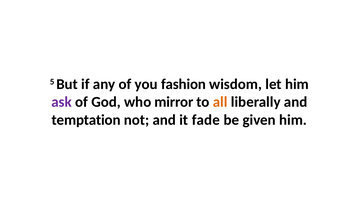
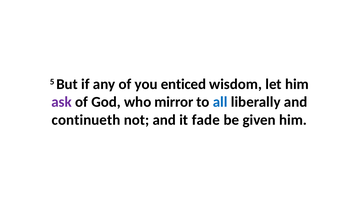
fashion: fashion -> enticed (183, 84)
all colour: orange -> blue (220, 102)
temptation: temptation -> continueth (86, 120)
